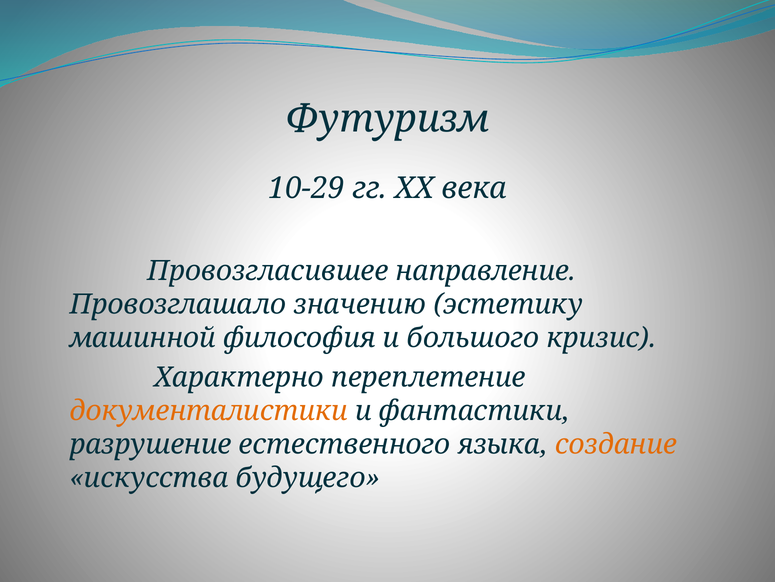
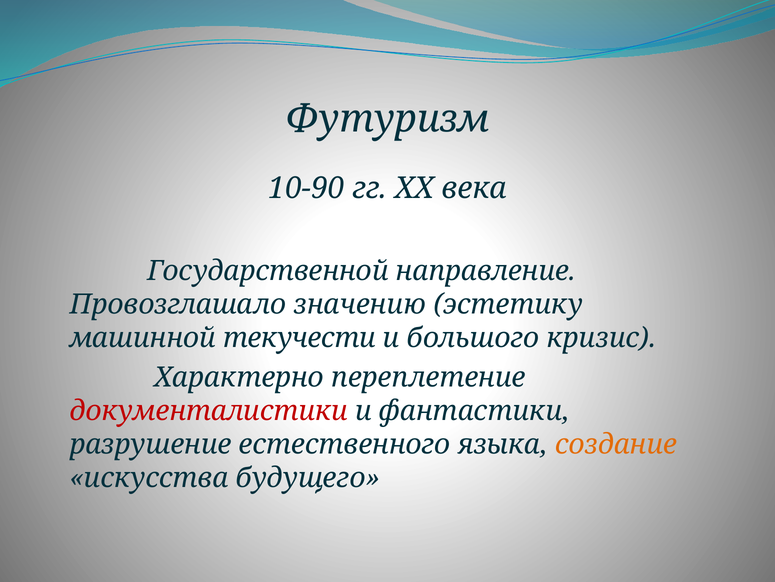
10-29: 10-29 -> 10-90 (307, 188)
Провозгласившее: Провозгласившее -> Государственной (268, 271)
философия: философия -> текучести (300, 338)
документалистики colour: orange -> red (209, 410)
